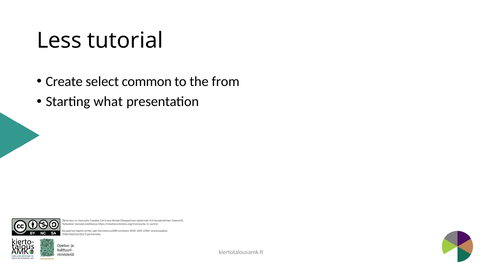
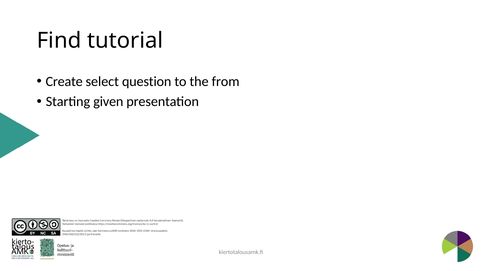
Less: Less -> Find (59, 40)
common: common -> question (147, 81)
what: what -> given (108, 102)
